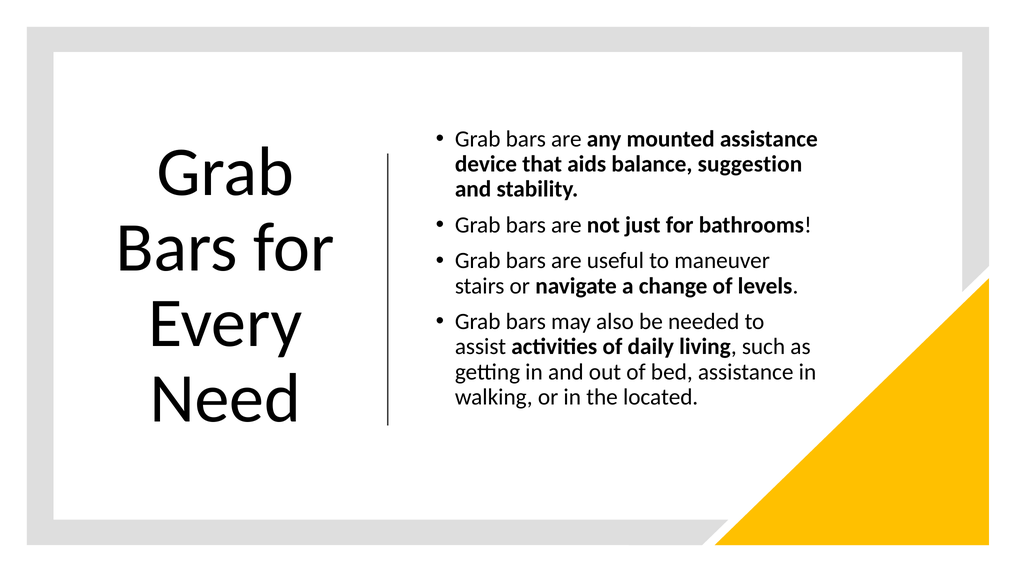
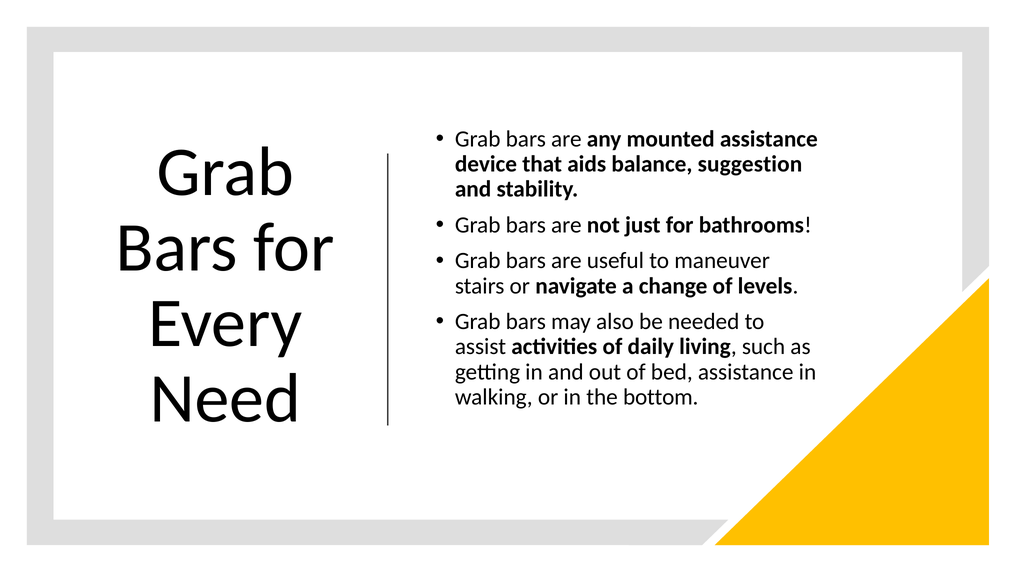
located: located -> bottom (661, 397)
